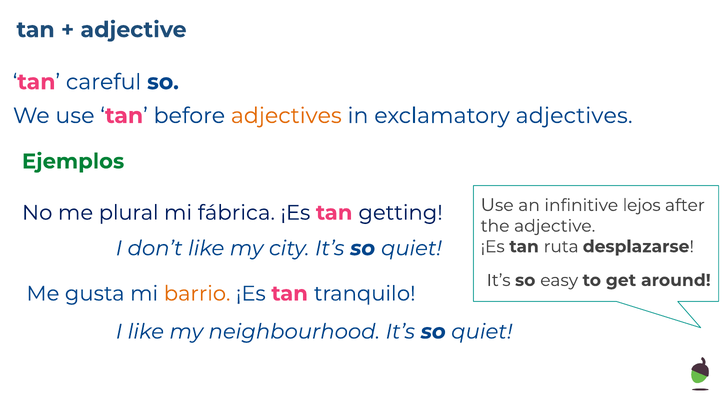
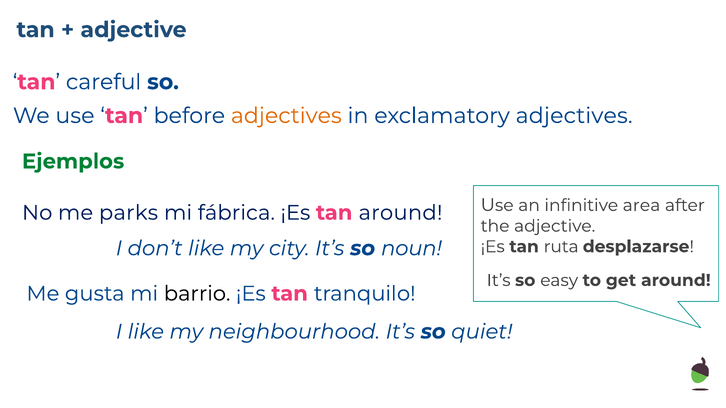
lejos: lejos -> area (642, 205)
plural: plural -> parks (128, 213)
tan getting: getting -> around (400, 213)
city It’s so quiet: quiet -> noun (412, 249)
barrio colour: orange -> black (197, 294)
